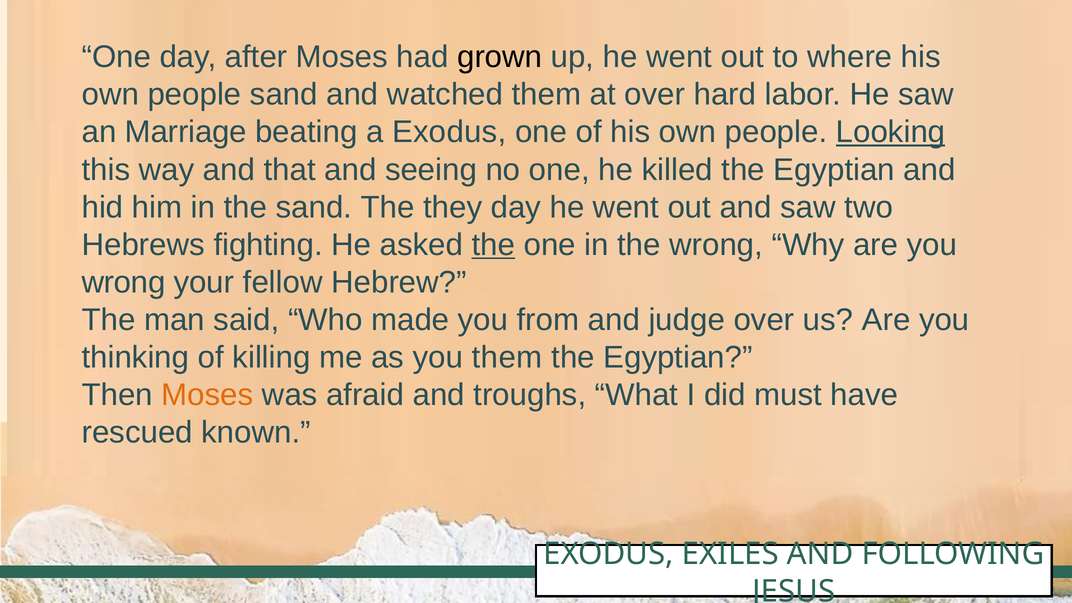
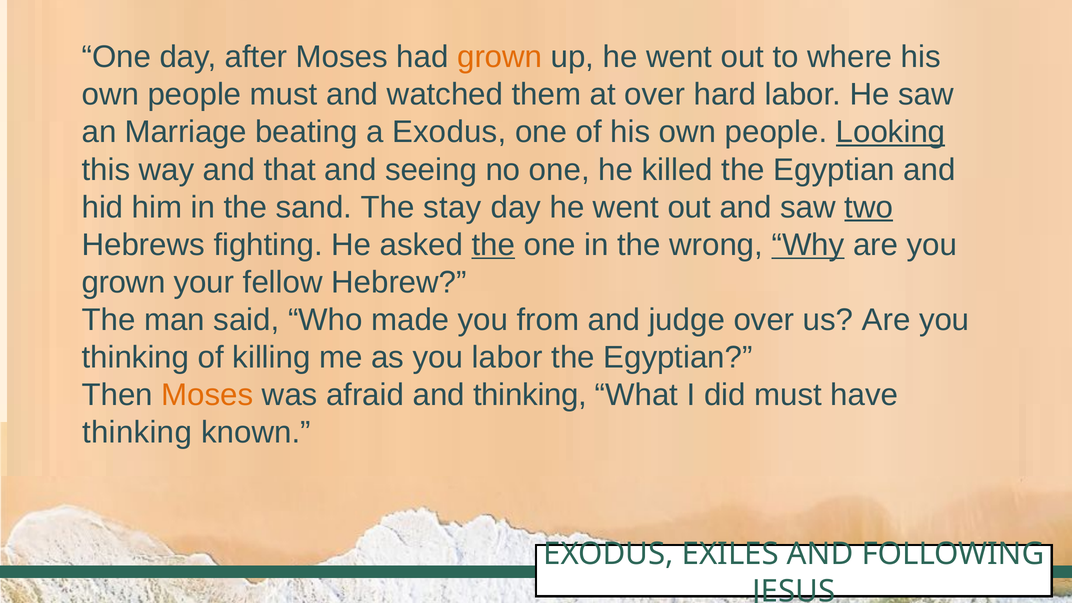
grown colour: black -> orange (500, 57)
people sand: sand -> must (284, 95)
they: they -> stay (452, 207)
two underline: none -> present (869, 207)
Why underline: none -> present (808, 245)
wrong: wrong -> grown (123, 282)
you them: them -> labor (507, 357)
and troughs: troughs -> thinking (530, 395)
rescued: rescued -> thinking (137, 432)
